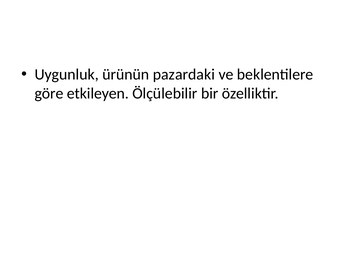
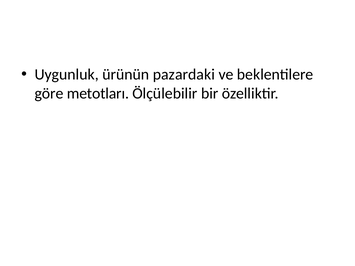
etkileyen: etkileyen -> metotları (98, 93)
